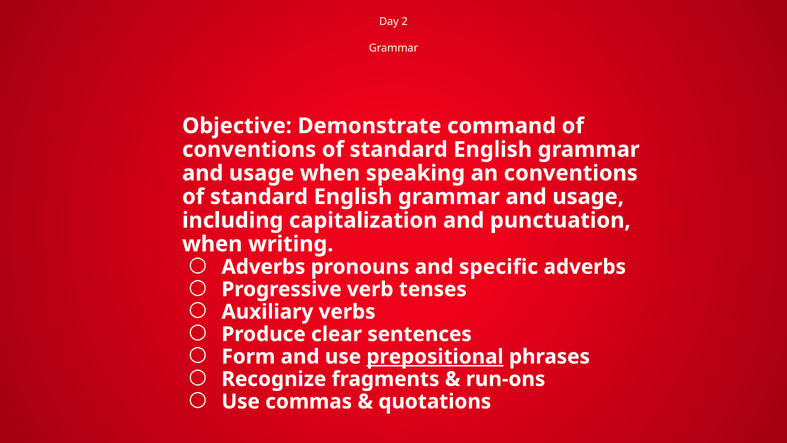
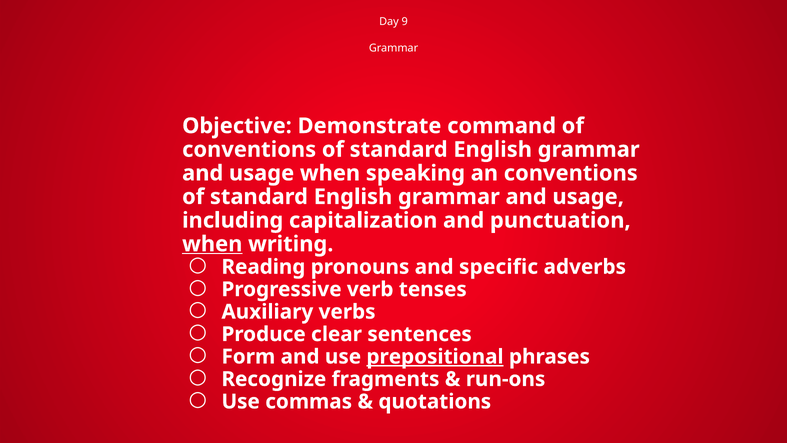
2: 2 -> 9 (405, 22)
when underline: none -> present (212, 244)
Adverbs: Adverbs -> Reading (263, 267)
